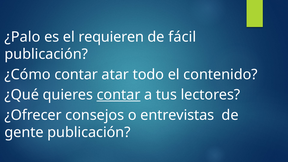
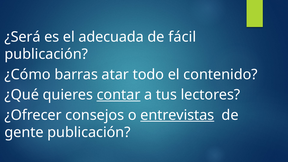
¿Palo: ¿Palo -> ¿Será (23, 37)
requieren: requieren -> adecuada (111, 37)
¿Cómo contar: contar -> barras (76, 74)
entrevistas underline: none -> present (177, 115)
